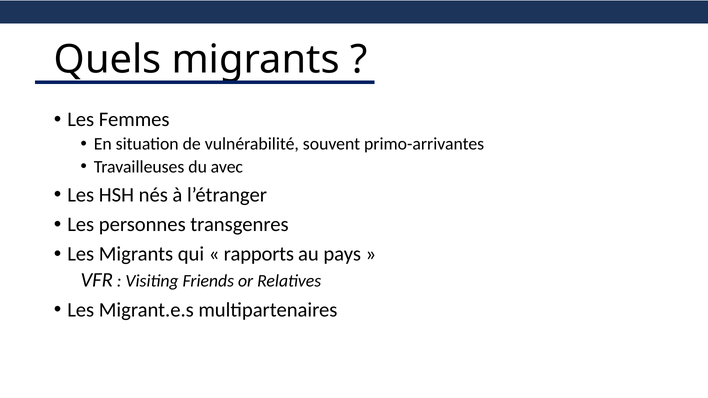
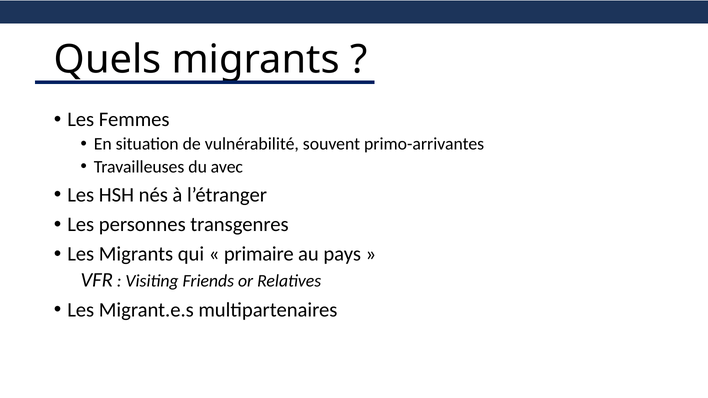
rapports: rapports -> primaire (259, 254)
